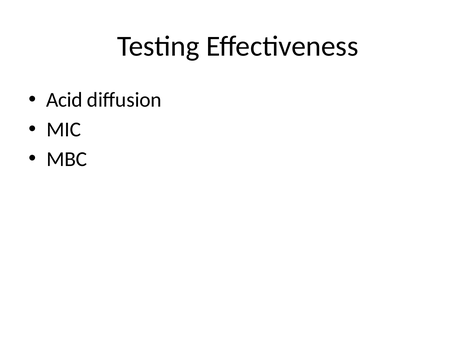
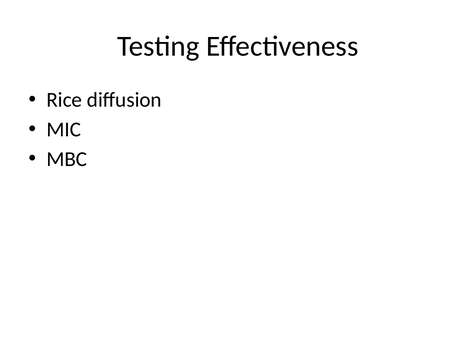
Acid: Acid -> Rice (64, 100)
